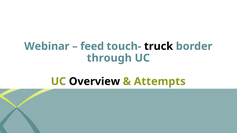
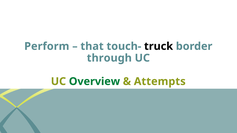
Webinar: Webinar -> Perform (47, 46)
feed: feed -> that (92, 46)
Overview colour: black -> green (94, 82)
